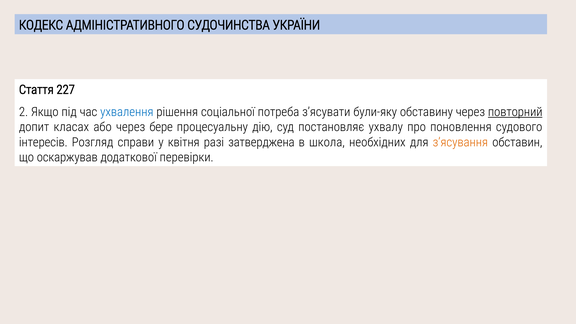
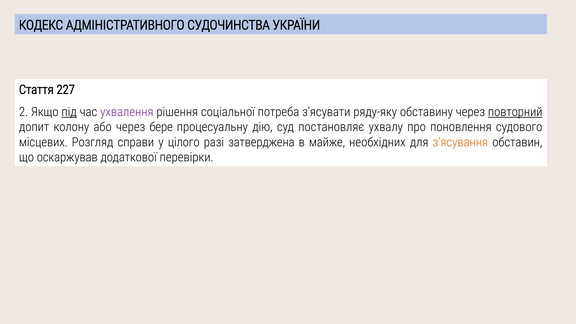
під underline: none -> present (69, 112)
ухвалення colour: blue -> purple (127, 112)
були-яку: були-яку -> ряду-яку (375, 112)
класах: класах -> колону (71, 127)
інтересів: інтересів -> місцевих (43, 142)
квітня: квітня -> цілого (184, 142)
школа: школа -> майже (327, 142)
